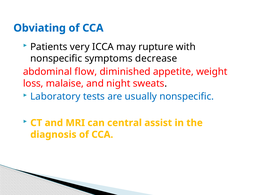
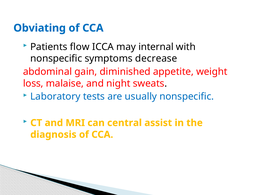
very: very -> flow (80, 47)
rupture: rupture -> internal (156, 47)
flow: flow -> gain (86, 72)
